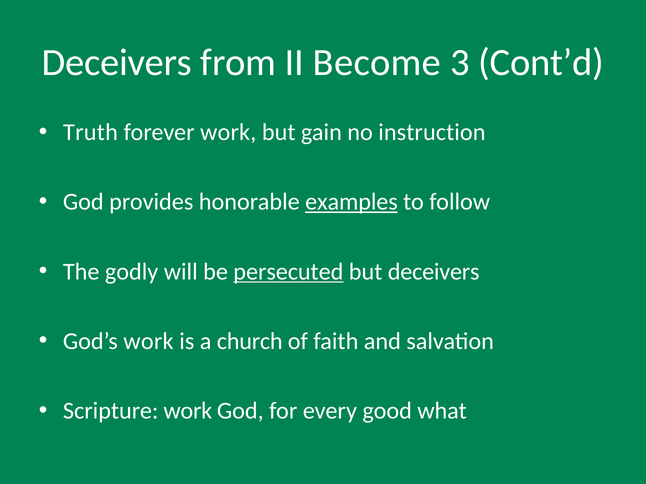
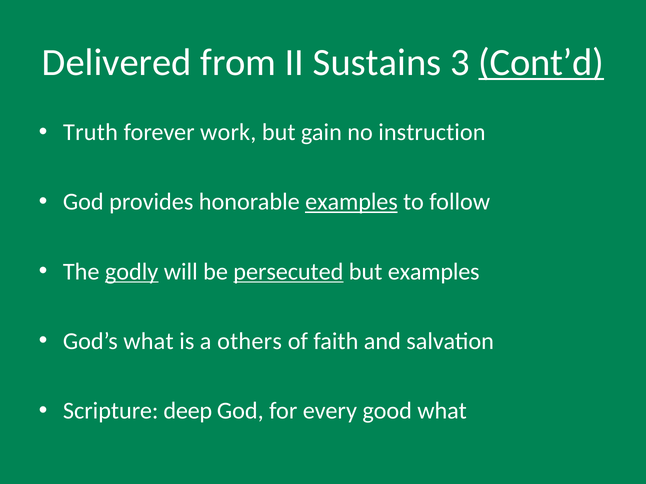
Deceivers: Deceivers -> Delivered (117, 62)
Become: Become -> Sustains (377, 62)
Cont’d underline: none -> present (541, 62)
godly underline: none -> present (132, 272)
but deceivers: deceivers -> examples (434, 272)
God’s work: work -> what (148, 342)
church: church -> others (250, 342)
Scripture work: work -> deep (188, 411)
